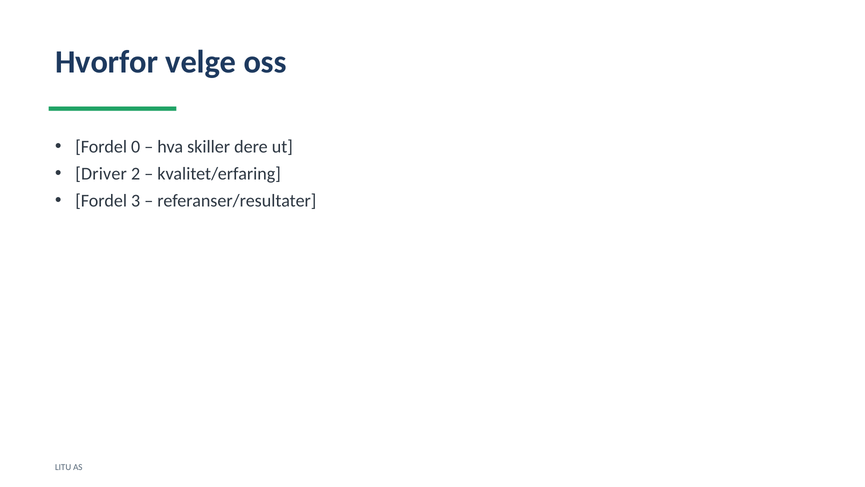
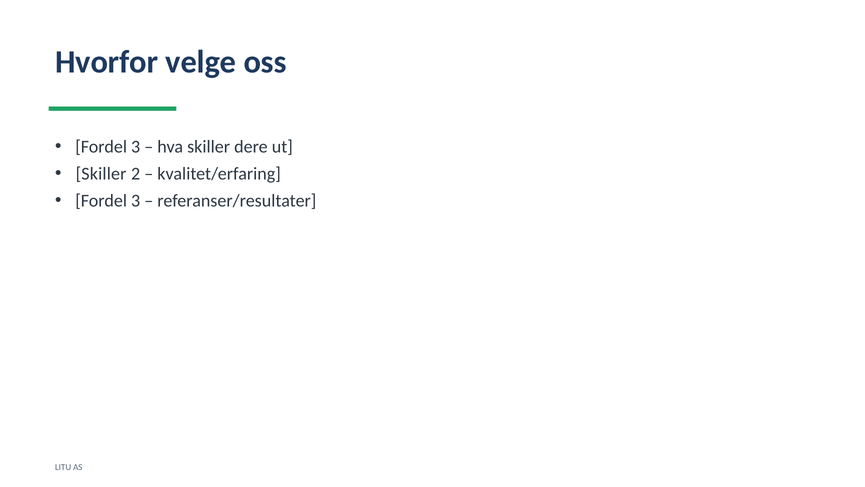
0: 0 -> 3 (136, 147)
Driver: Driver -> Skiller (101, 174)
